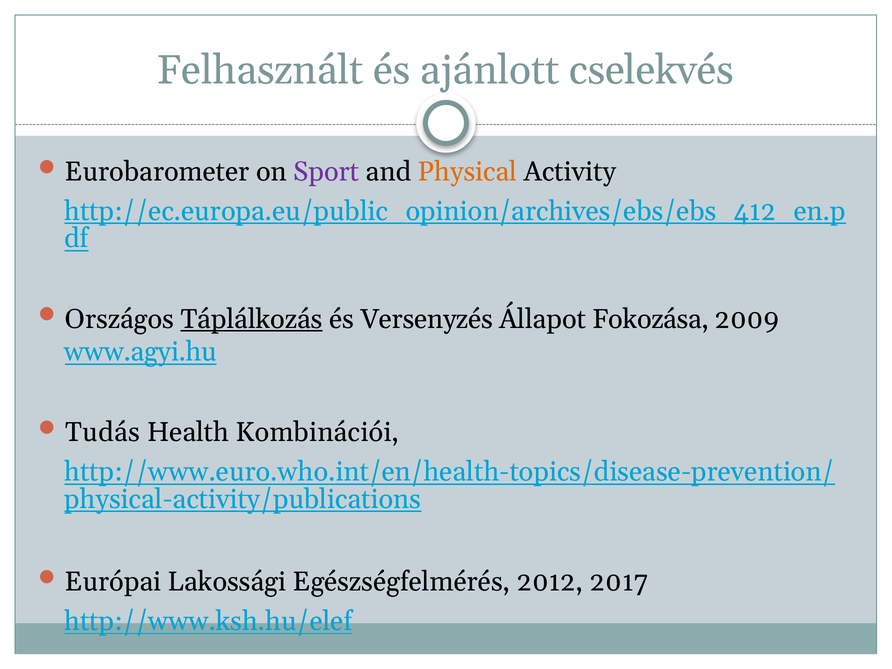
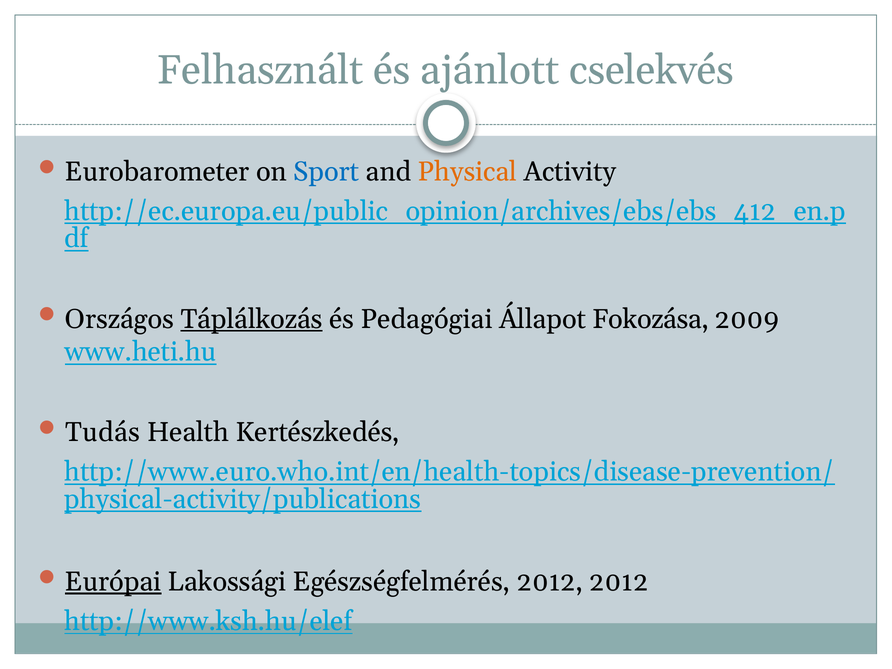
Sport colour: purple -> blue (326, 172)
Versenyzés: Versenyzés -> Pedagógiai (427, 319)
www.agyi.hu: www.agyi.hu -> www.heti.hu (141, 352)
Kombinációi: Kombinációi -> Kertészkedés (318, 432)
Európai underline: none -> present (113, 582)
2012 2017: 2017 -> 2012 (619, 582)
